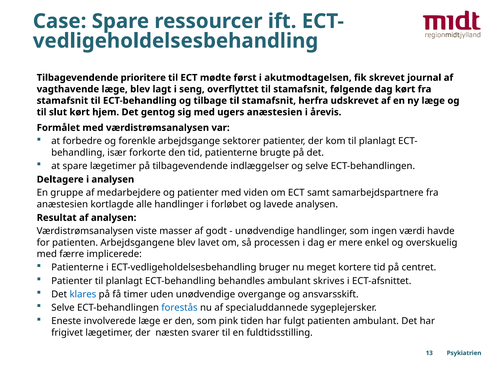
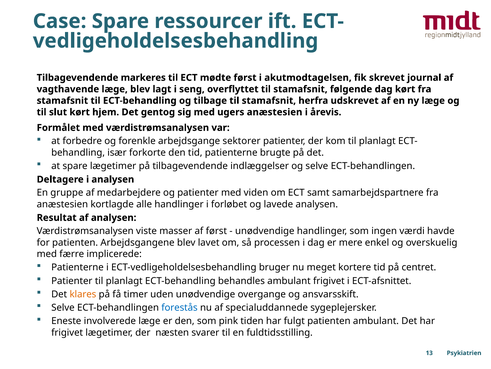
prioritere: prioritere -> markeres (143, 78)
af godt: godt -> først (216, 231)
ambulant skrives: skrives -> frigivet (329, 280)
klares colour: blue -> orange (83, 294)
